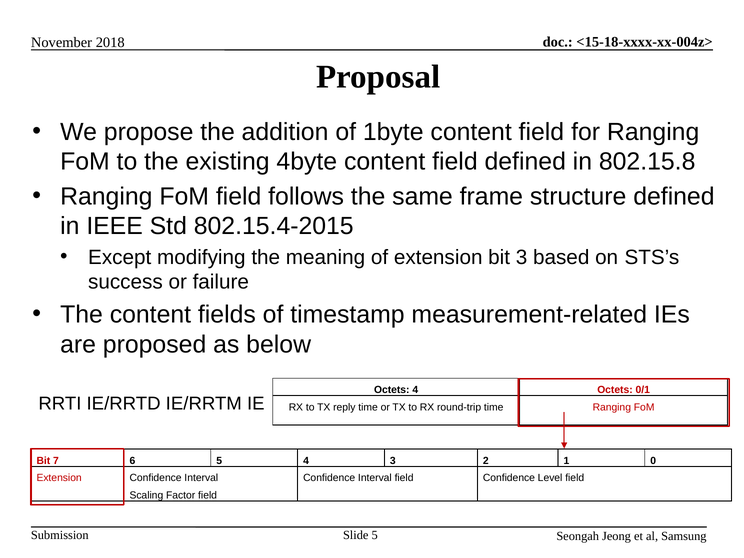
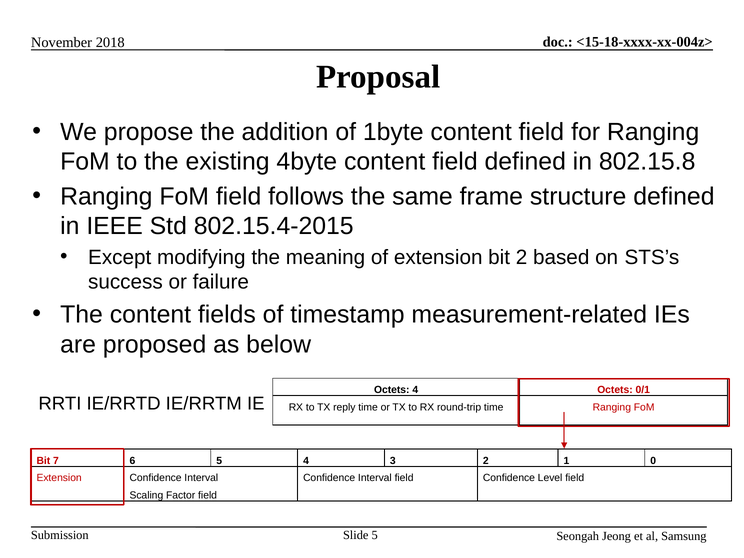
bit 3: 3 -> 2 (522, 257)
